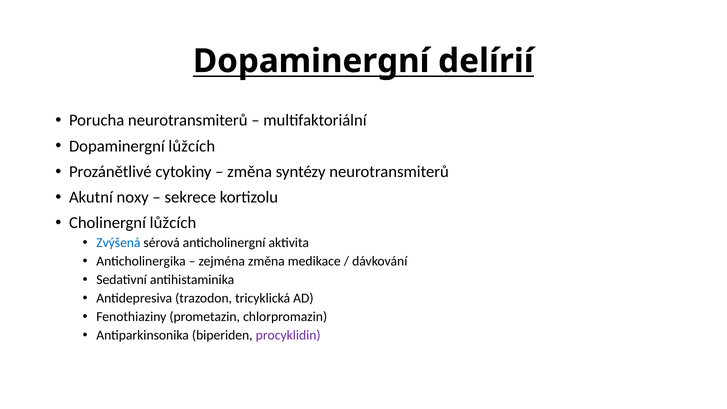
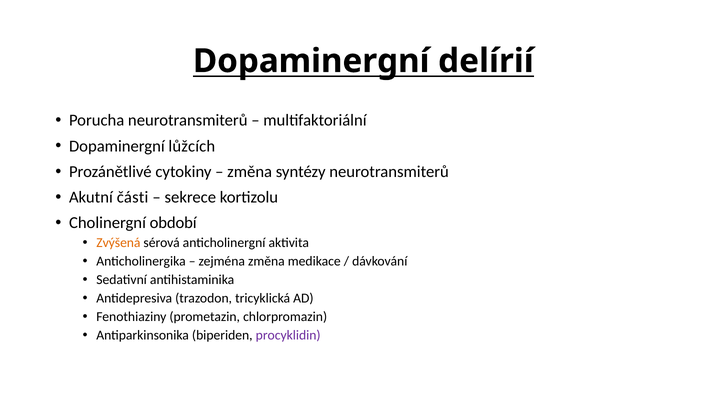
noxy: noxy -> části (133, 197)
Cholinergní lůžcích: lůžcích -> období (173, 223)
Zvýšená colour: blue -> orange (118, 243)
